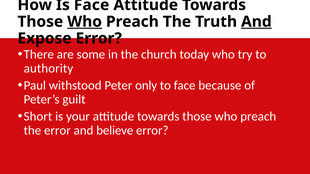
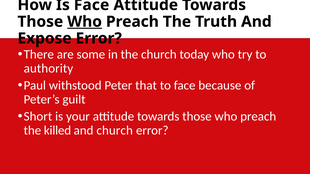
And underline: present -> none (256, 22)
only: only -> that (146, 86)
the error: error -> killed (57, 131)
and believe: believe -> church (115, 131)
